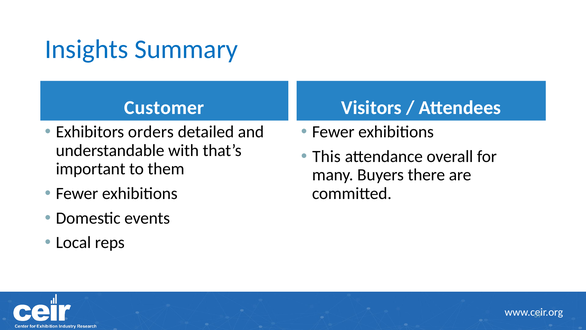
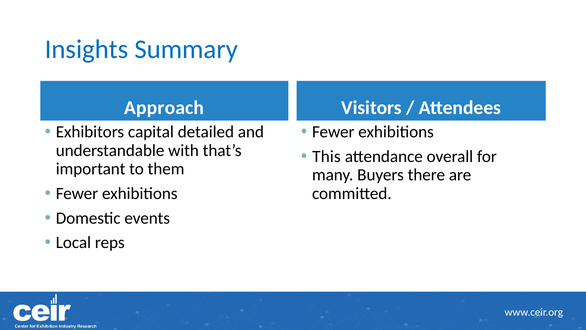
Customer: Customer -> Approach (164, 108)
orders: orders -> capital (151, 132)
